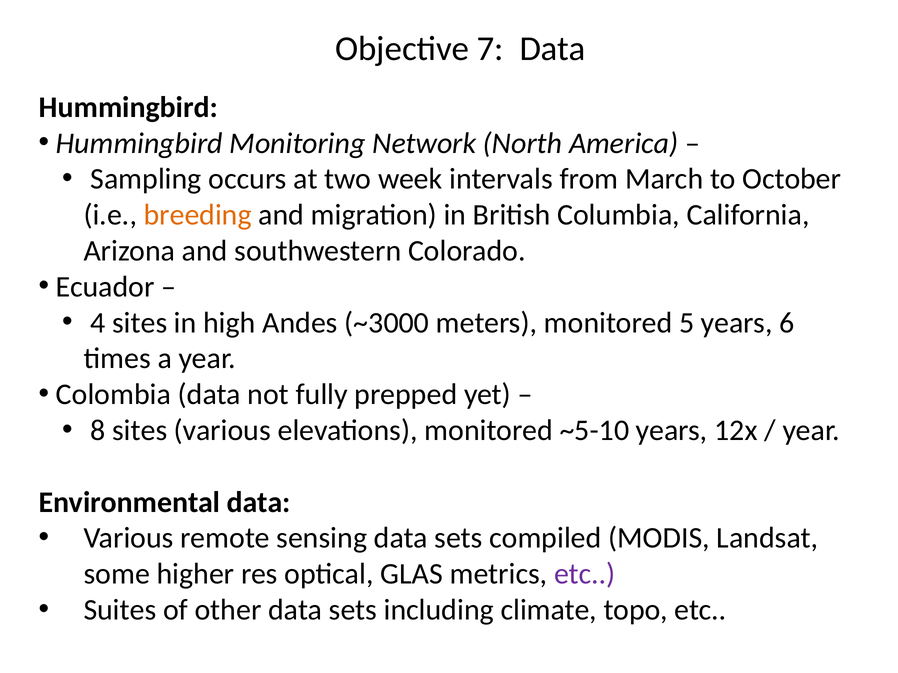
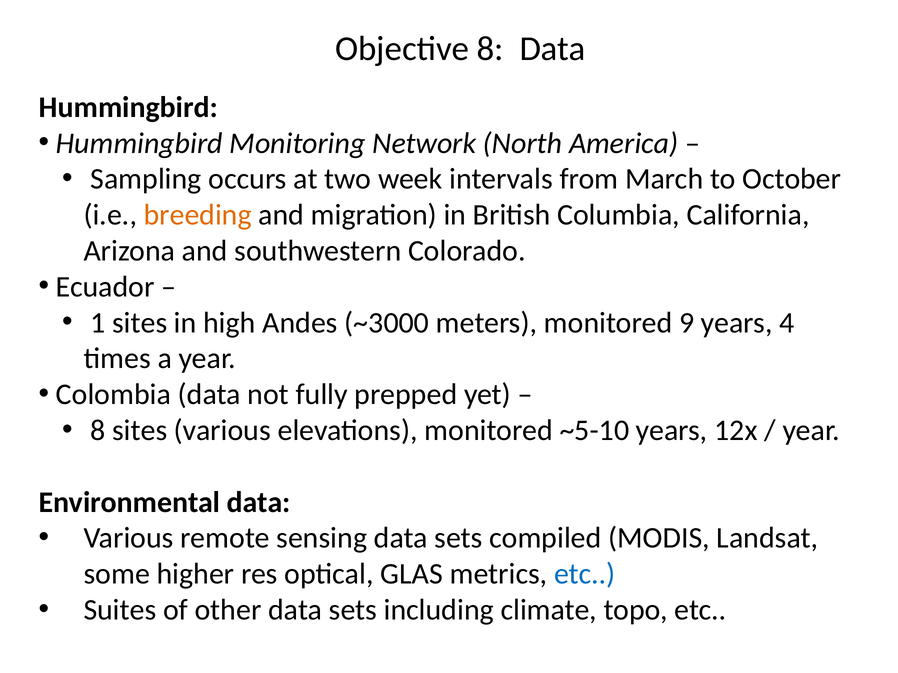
Objective 7: 7 -> 8 (490, 49)
4: 4 -> 1 (98, 323)
5: 5 -> 9 (687, 323)
6: 6 -> 4 (787, 323)
etc colour: purple -> blue (585, 574)
